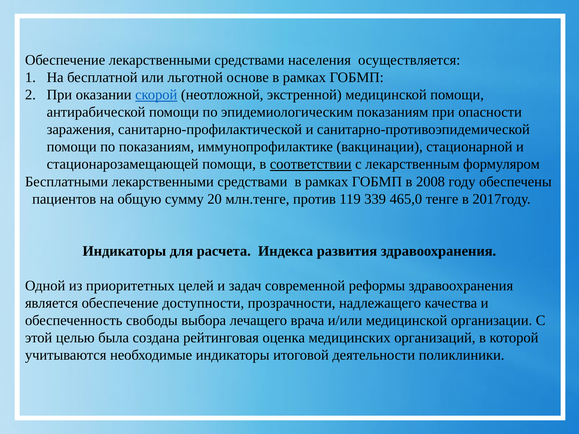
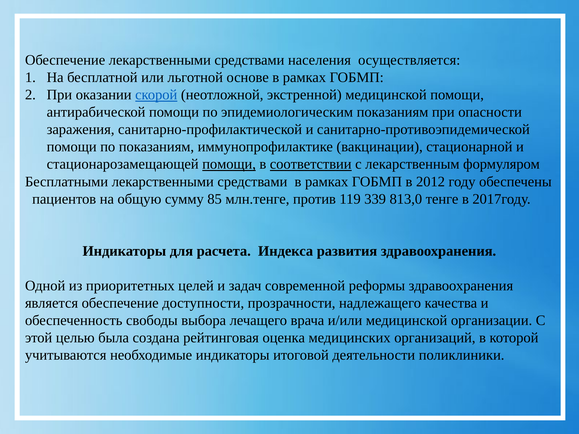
помощи underline: none -> present (229, 164)
2008: 2008 -> 2012 (431, 182)
20: 20 -> 85 (215, 199)
465,0: 465,0 -> 813,0 (406, 199)
